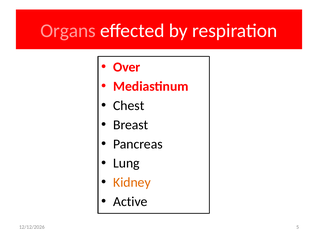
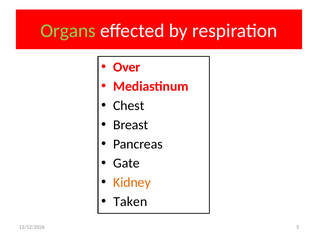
Organs colour: pink -> light green (68, 31)
Lung: Lung -> Gate (126, 164)
Active: Active -> Taken (130, 202)
